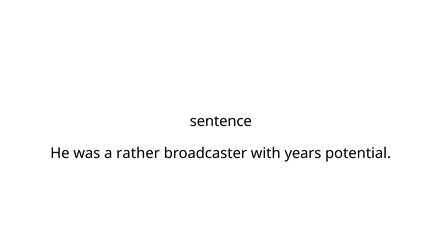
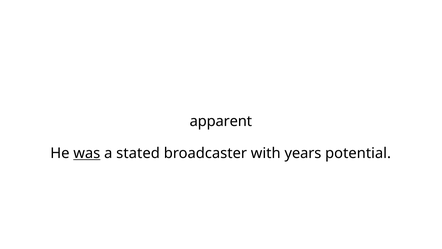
sentence: sentence -> apparent (221, 121)
was underline: none -> present (87, 153)
rather: rather -> stated (138, 153)
